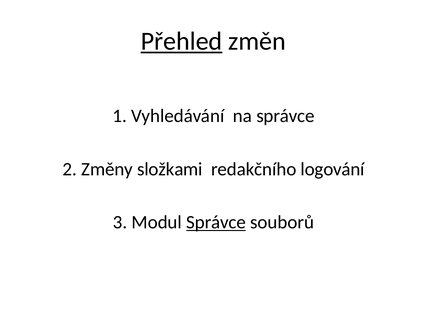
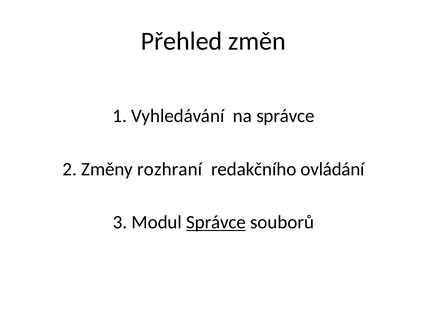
Přehled underline: present -> none (182, 41)
složkami: složkami -> rozhraní (170, 169)
logování: logování -> ovládání (333, 169)
